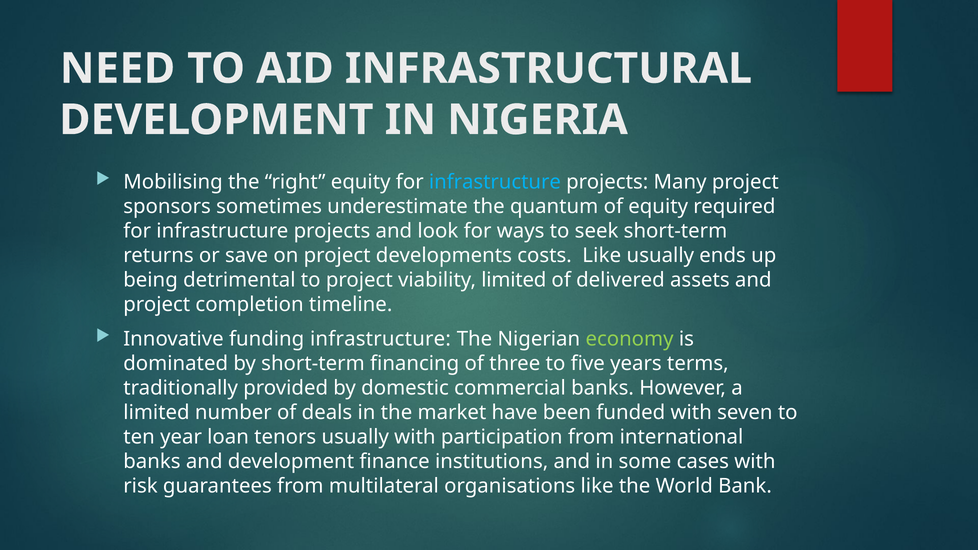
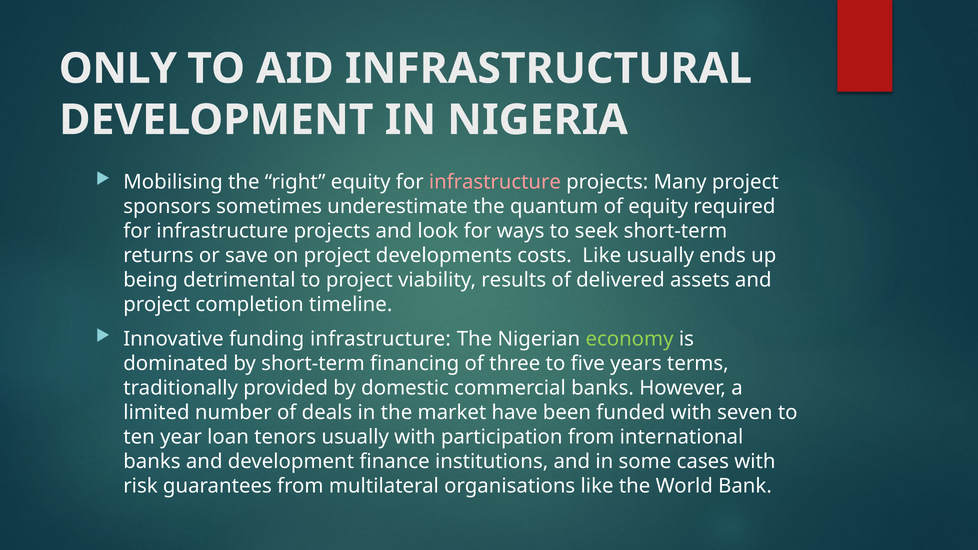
NEED: NEED -> ONLY (118, 69)
infrastructure colour: light blue -> pink (495, 182)
viability limited: limited -> results (514, 280)
